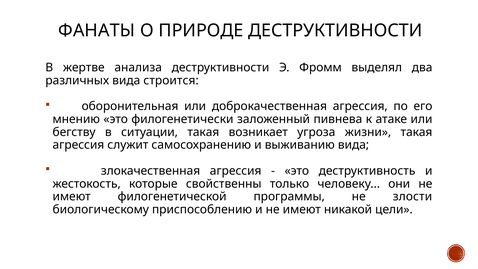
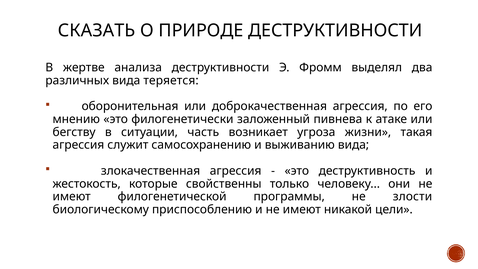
ФАНАТЫ: ФАНАТЫ -> СКАЗАТЬ (97, 31)
строится: строится -> теряется (171, 80)
ситуации такая: такая -> часть (203, 132)
